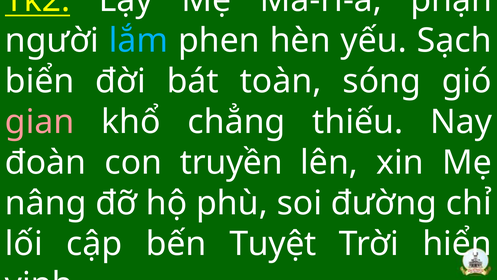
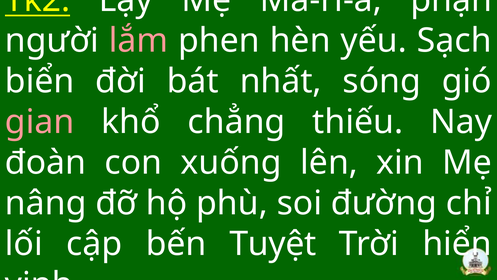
lắm colour: light blue -> pink (139, 41)
toàn: toàn -> nhất (281, 81)
truyền: truyền -> xuống (231, 162)
